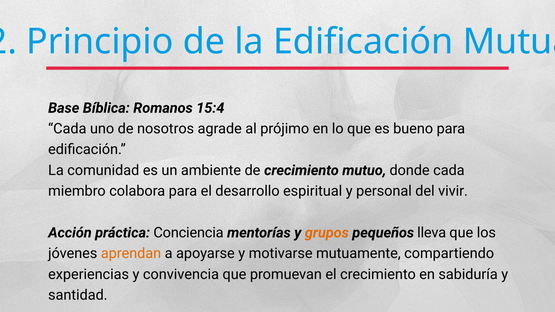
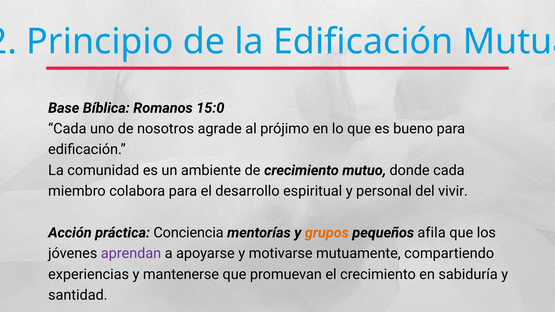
15:4: 15:4 -> 15:0 (210, 108)
lleva: lleva -> afila (432, 233)
aprendan colour: orange -> purple (131, 254)
convivencia: convivencia -> mantenerse (181, 274)
